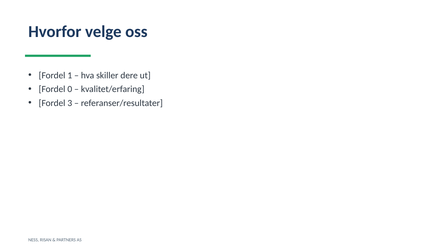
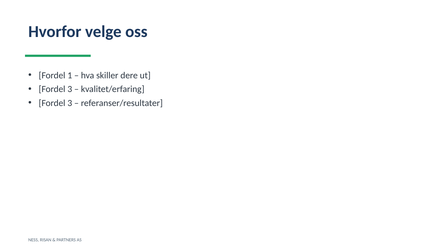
0: 0 -> 3 (70, 89)
